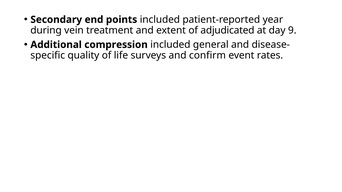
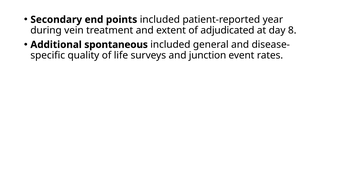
9: 9 -> 8 (292, 30)
compression: compression -> spontaneous (116, 45)
confirm: confirm -> junction (208, 56)
